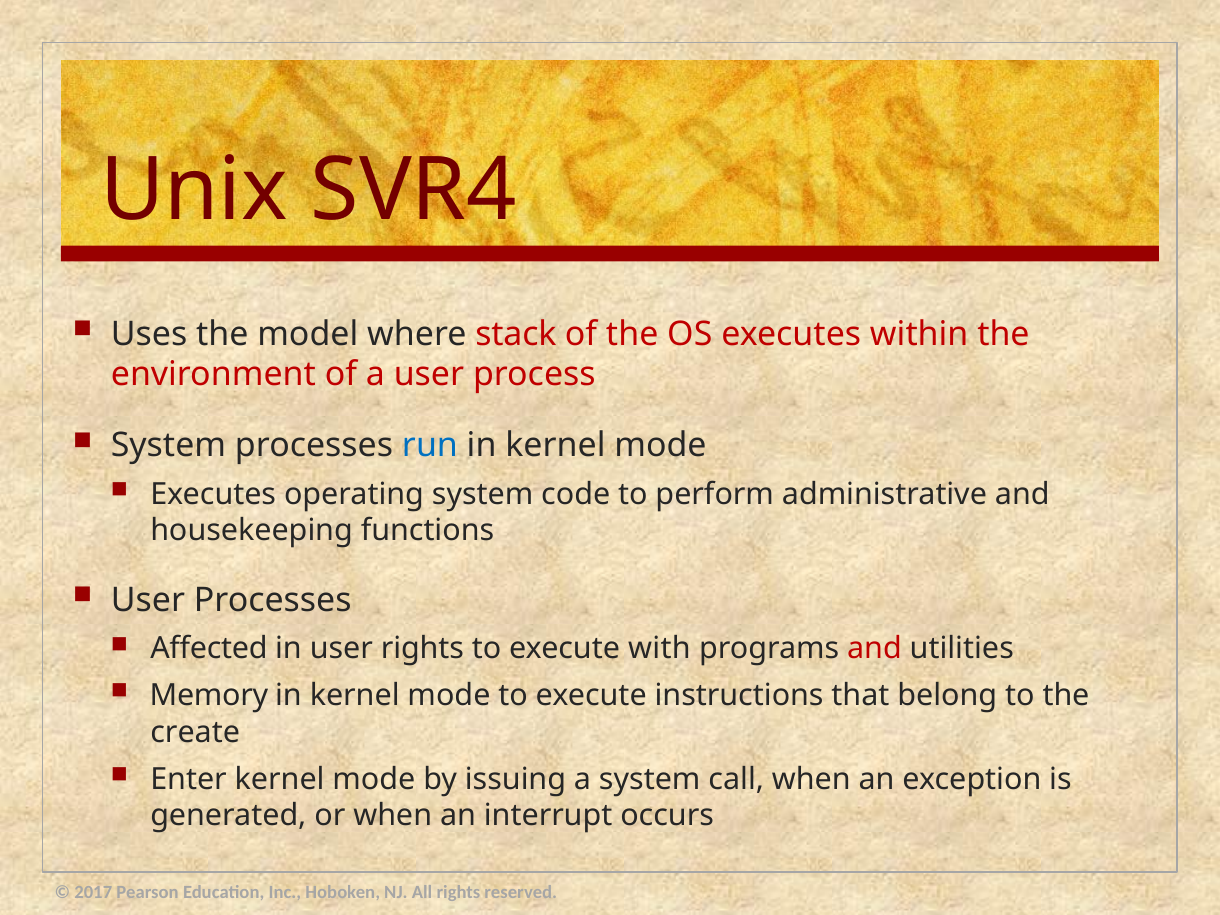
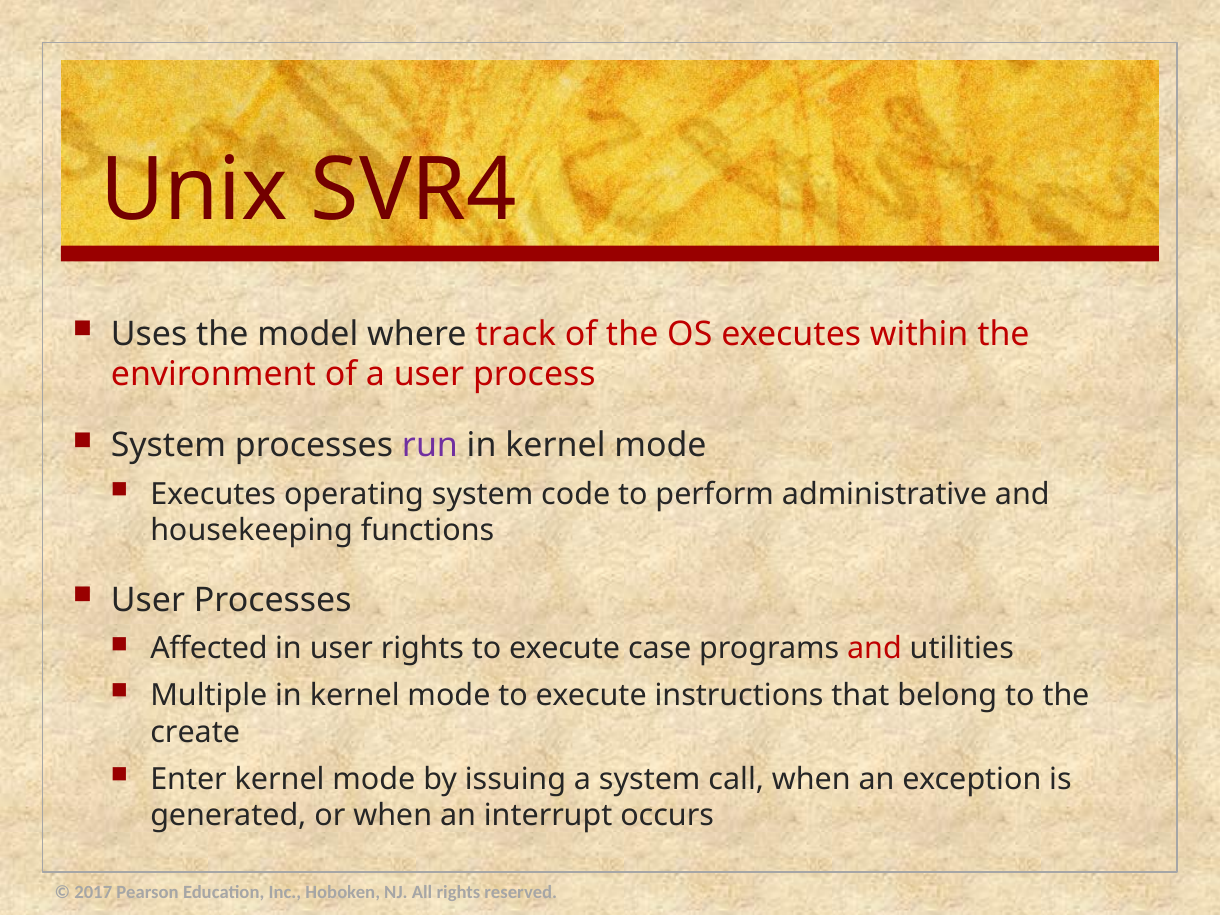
stack: stack -> track (516, 334)
run colour: blue -> purple (430, 446)
with: with -> case (660, 649)
Memory: Memory -> Multiple (209, 696)
